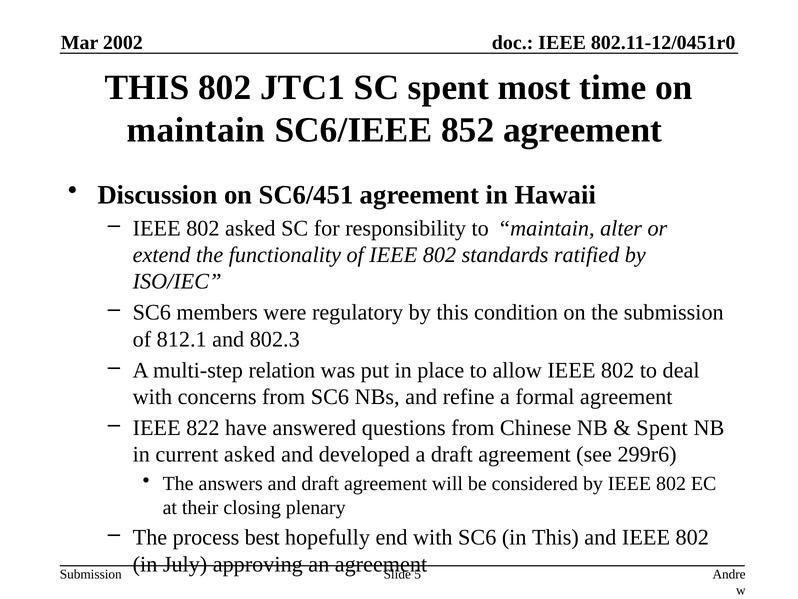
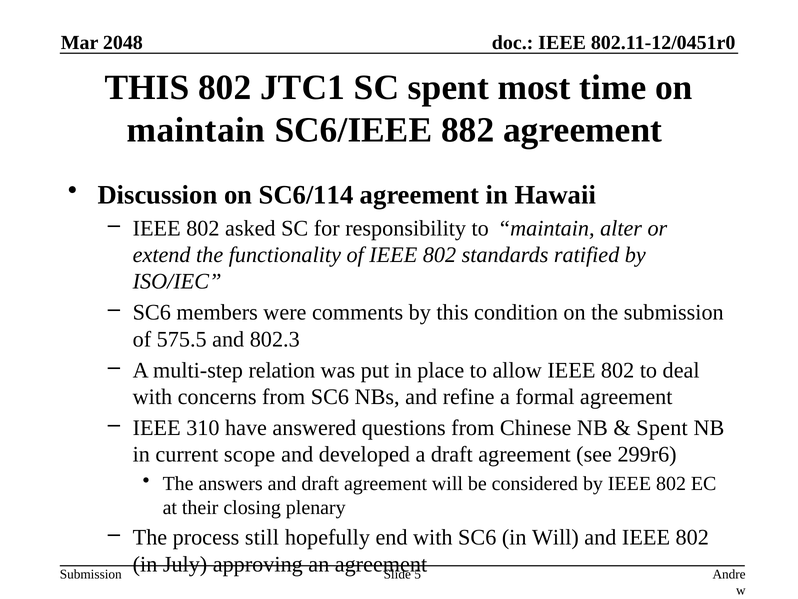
2002: 2002 -> 2048 (123, 43)
852: 852 -> 882 (468, 130)
SC6/451: SC6/451 -> SC6/114 (306, 195)
regulatory: regulatory -> comments (358, 312)
812.1: 812.1 -> 575.5 (182, 339)
822: 822 -> 310 (203, 428)
current asked: asked -> scope (250, 454)
best: best -> still (262, 537)
in This: This -> Will (555, 537)
